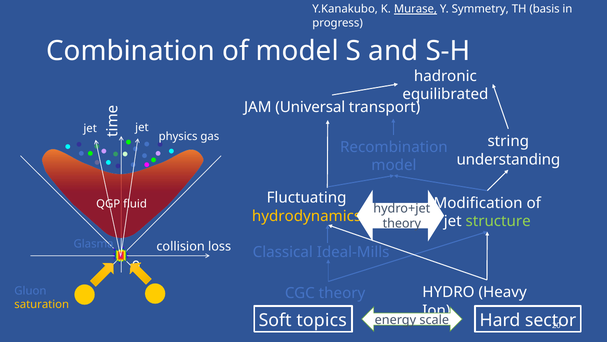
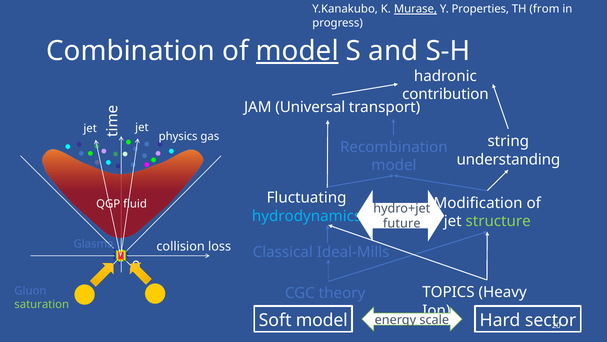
Symmetry: Symmetry -> Properties (480, 9)
basis: basis -> from (544, 9)
model underline: none -> present (297, 51)
equilibrated: equilibrated -> contribution (445, 94)
hydrodynamics colour: yellow -> light blue (307, 216)
theory: theory -> future (402, 223)
HYDRO: HYDRO -> TOPICS (448, 292)
saturation colour: yellow -> light green (42, 304)
Soft topics: topics -> model (322, 320)
